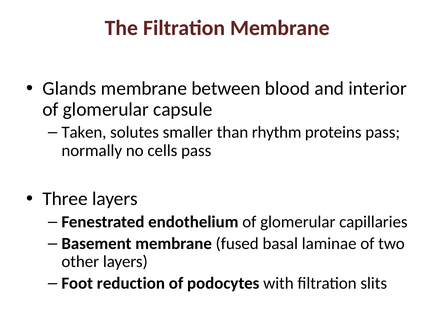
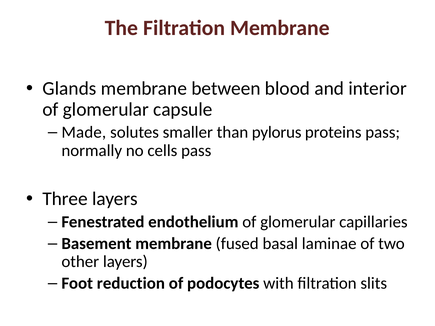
Taken: Taken -> Made (84, 133)
rhythm: rhythm -> pylorus (277, 133)
